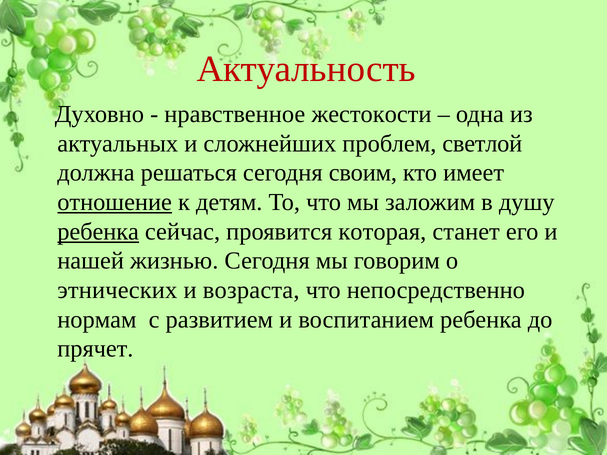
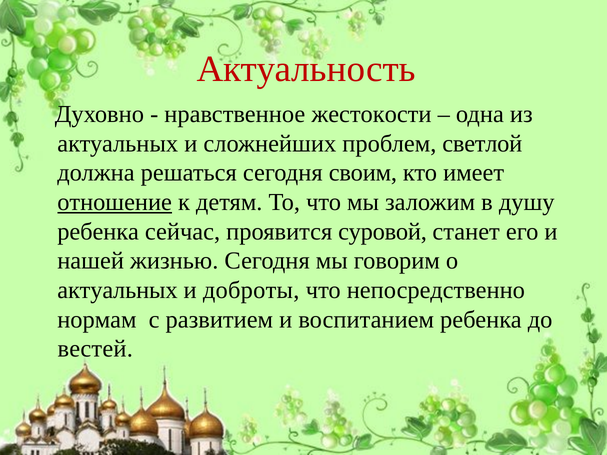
ребенка underline: present -> none (98, 232)
которая: которая -> суровой (383, 232)
этнических: этнических -> актуальных (117, 290)
возраста: возраста -> доброты (251, 290)
прячет: прячет -> вестей (95, 349)
